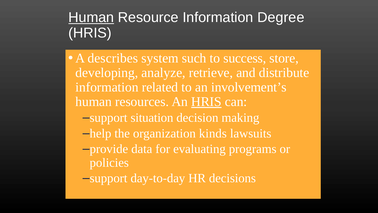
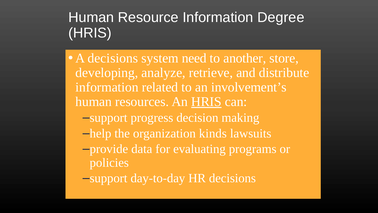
Human underline: present -> none (91, 17)
A describes: describes -> decisions (113, 58)
such: such -> need (194, 58)
success: success -> another (245, 58)
situation: situation -> progress (152, 118)
